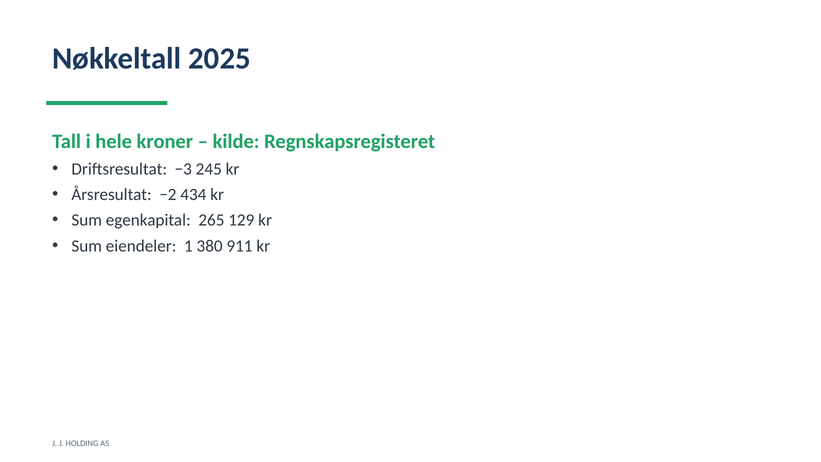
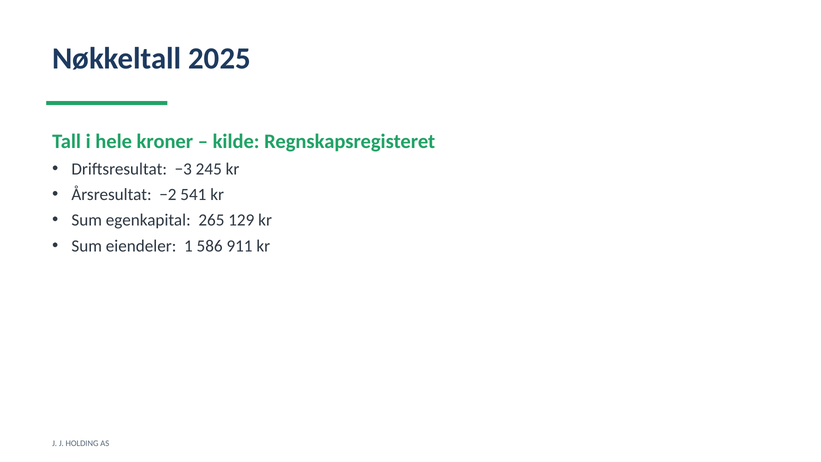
434: 434 -> 541 (193, 194)
380: 380 -> 586 (210, 246)
